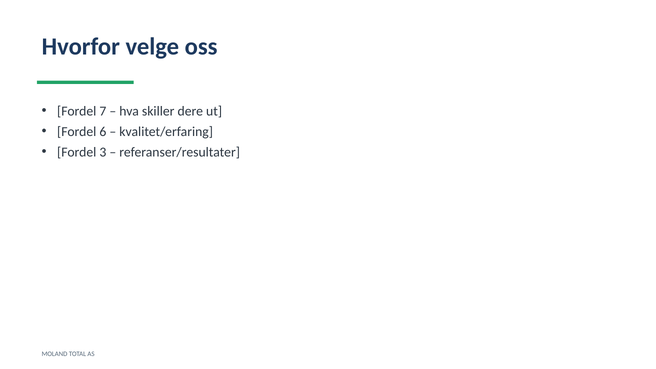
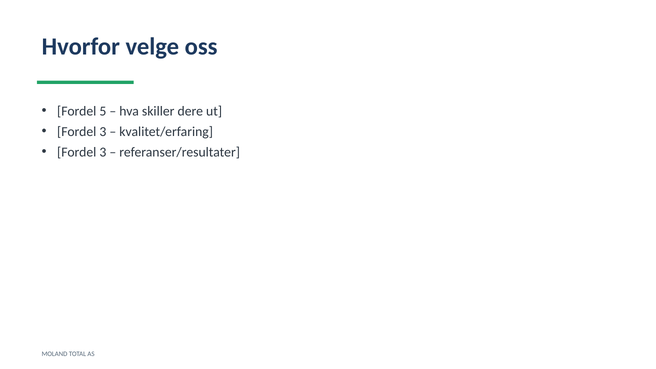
7: 7 -> 5 (103, 111)
6: 6 -> 3 (103, 132)
